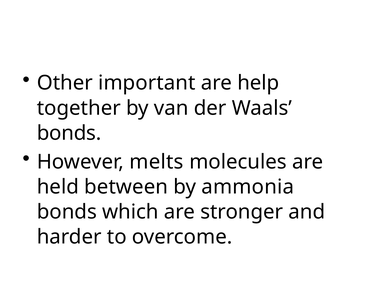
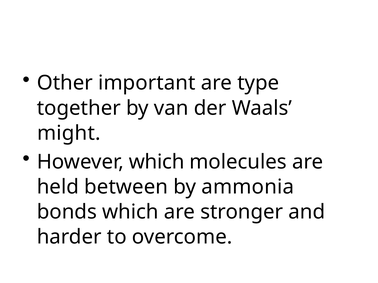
help: help -> type (258, 83)
bonds: bonds -> might (69, 133)
However melts: melts -> which (157, 162)
